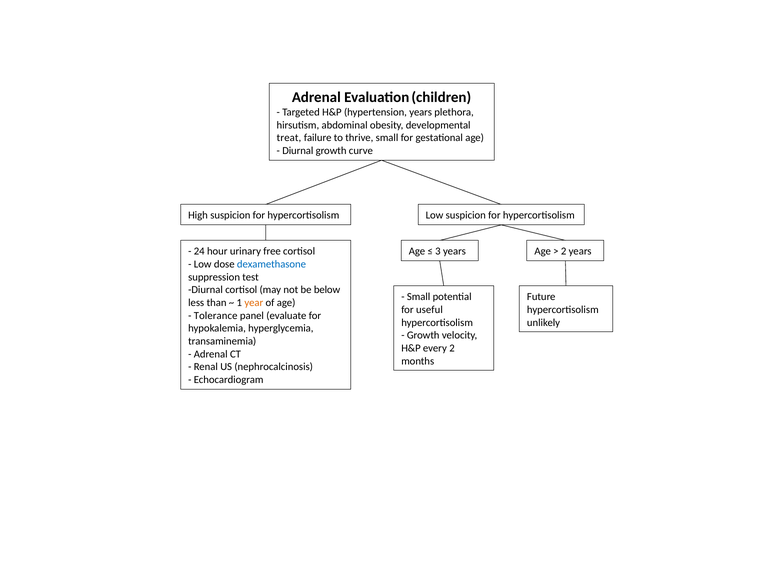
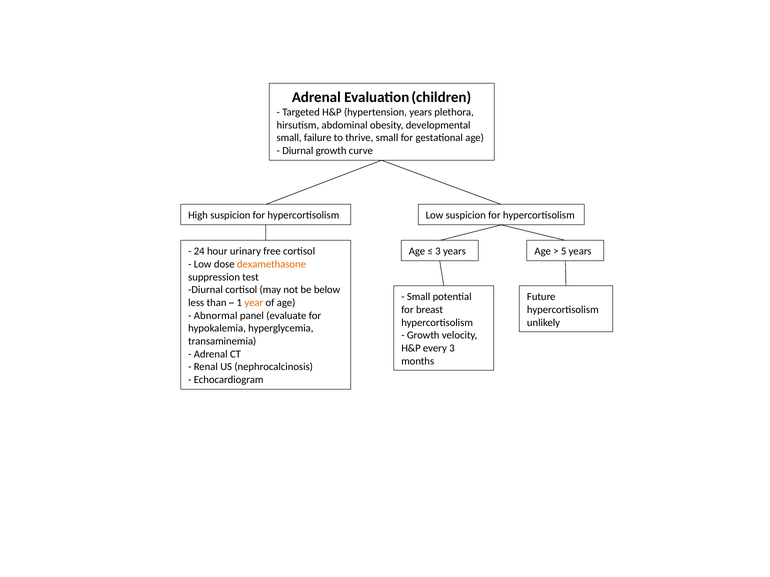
treat: treat -> small (289, 138)
2: 2 -> 5 (564, 252)
dexamethasone colour: blue -> orange (271, 264)
useful: useful -> breast (430, 310)
Tolerance: Tolerance -> Abnormal (216, 316)
every 2: 2 -> 3 (452, 349)
